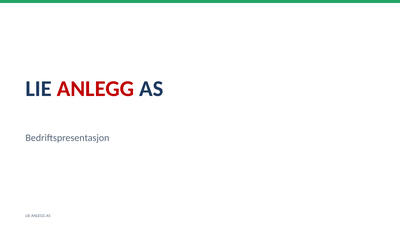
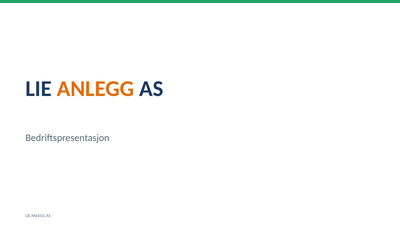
ANLEGG colour: red -> orange (96, 89)
